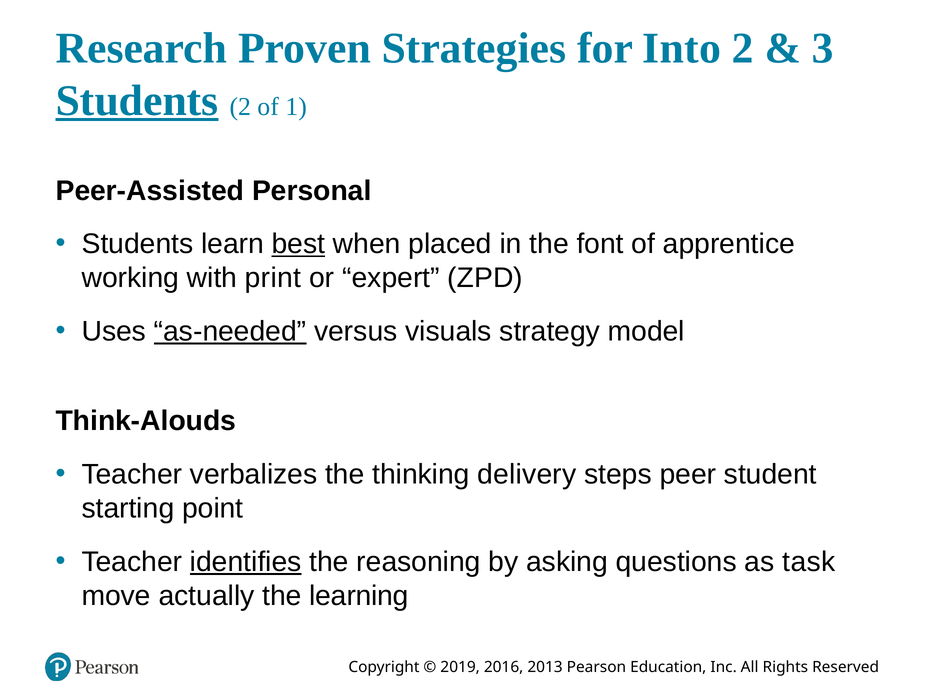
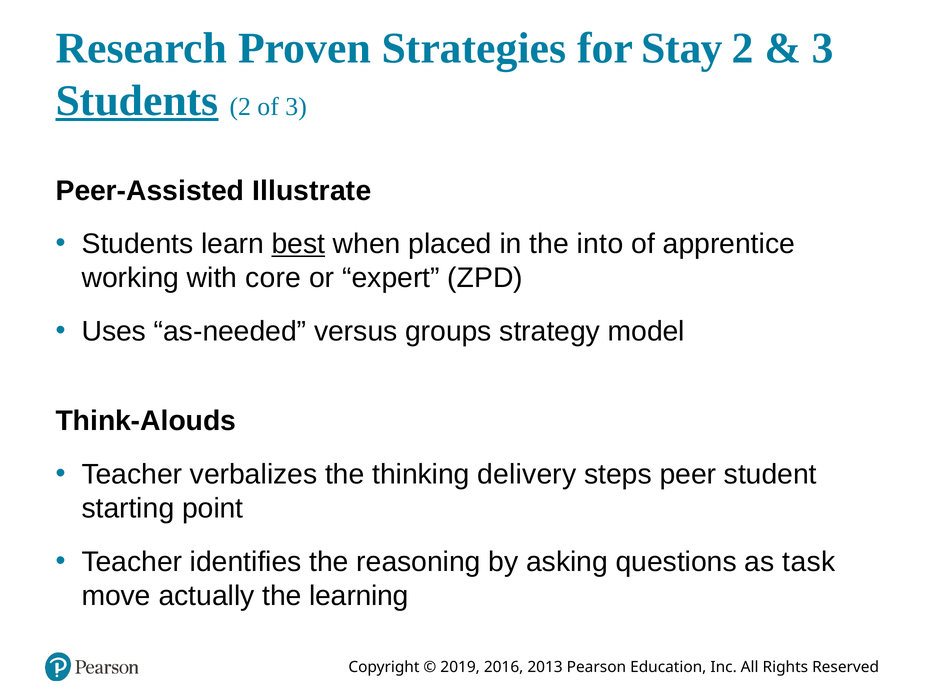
Into: Into -> Stay (682, 48)
of 1: 1 -> 3 (296, 107)
Personal: Personal -> Illustrate (312, 191)
font: font -> into (600, 244)
print: print -> core (273, 278)
as-needed underline: present -> none (230, 331)
visuals: visuals -> groups (448, 331)
identifies underline: present -> none (246, 562)
